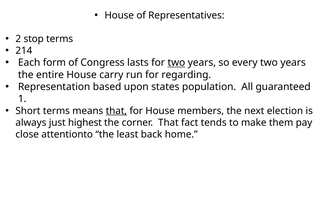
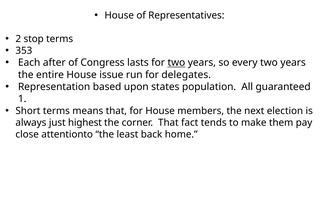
214: 214 -> 353 (24, 51)
form: form -> after (54, 62)
carry: carry -> issue (111, 75)
regarding: regarding -> delegates (186, 75)
that underline: present -> none (116, 111)
